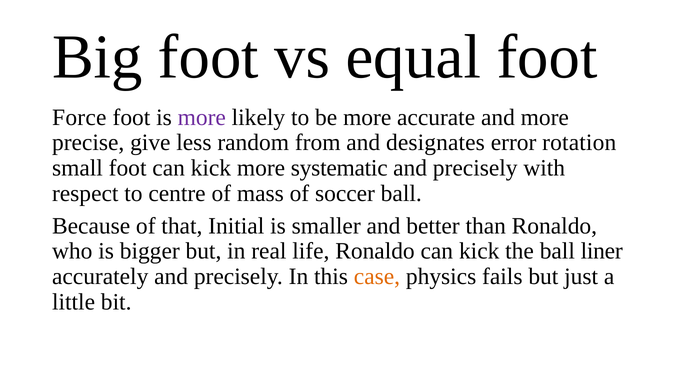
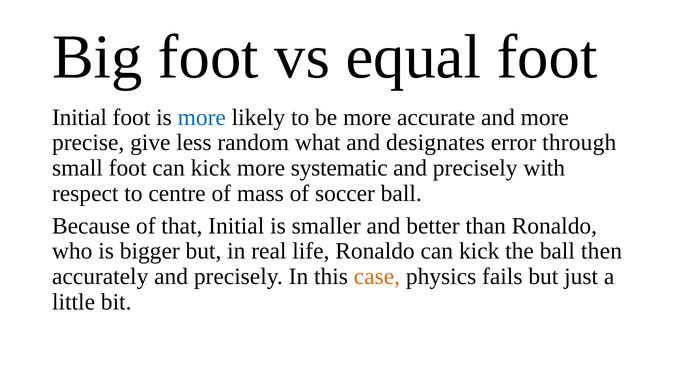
Force: Force -> Initial (79, 117)
more colour: purple -> blue (202, 117)
from: from -> what (318, 143)
rotation: rotation -> through (579, 143)
liner: liner -> then (601, 251)
